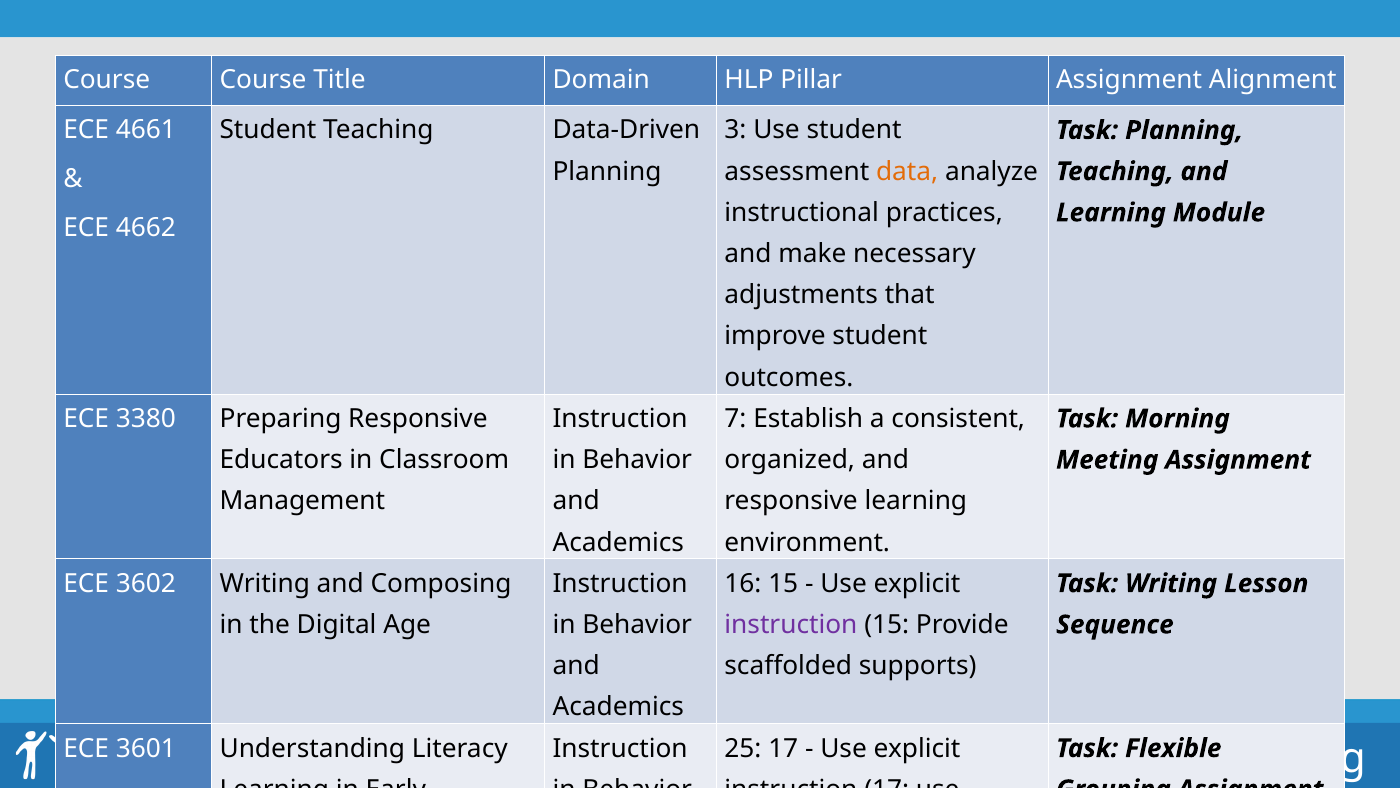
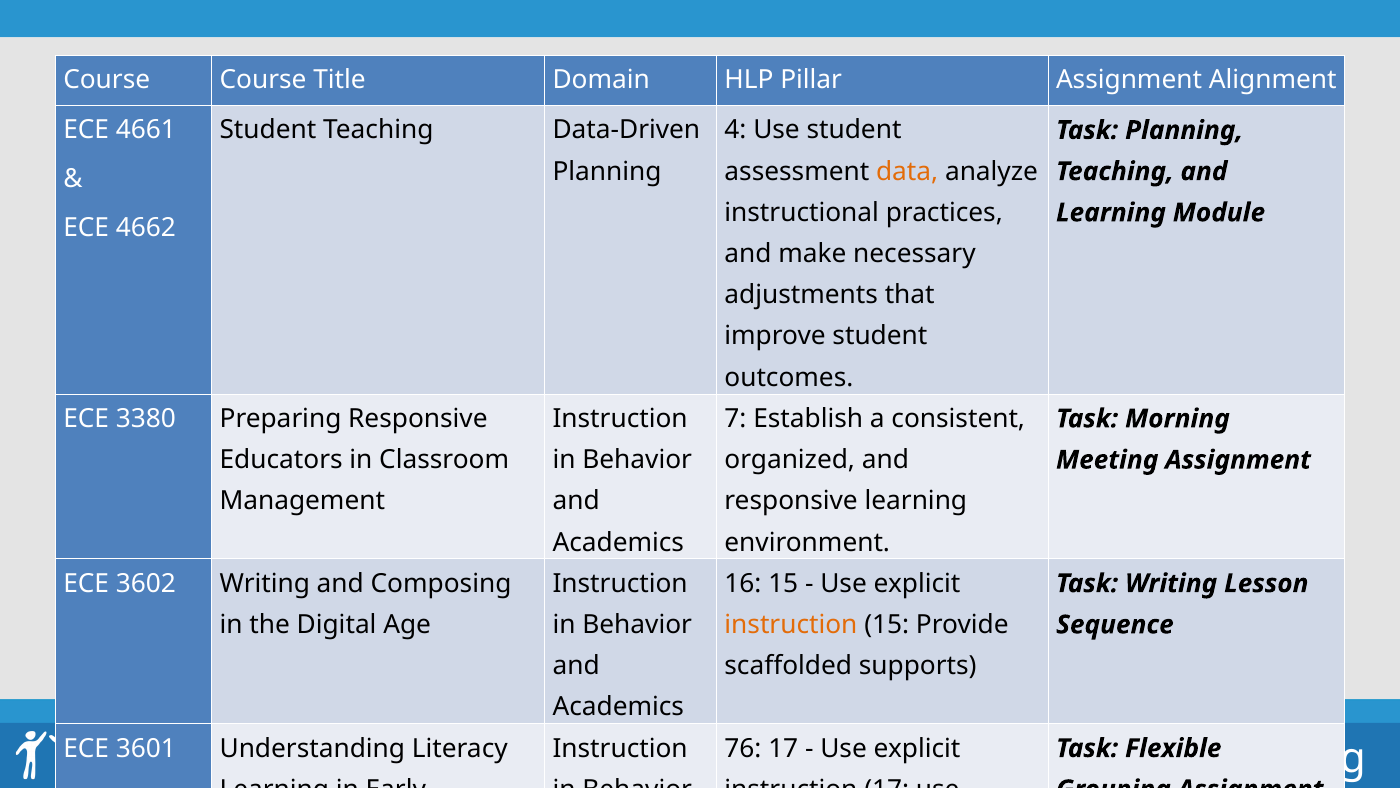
3: 3 -> 4 (735, 130)
instruction colour: purple -> orange (791, 624)
25: 25 -> 76 (743, 748)
